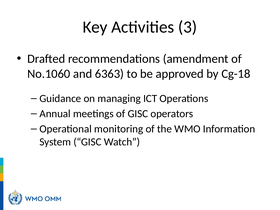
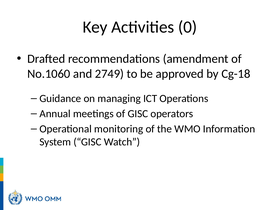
3: 3 -> 0 (188, 27)
6363: 6363 -> 2749 (109, 74)
